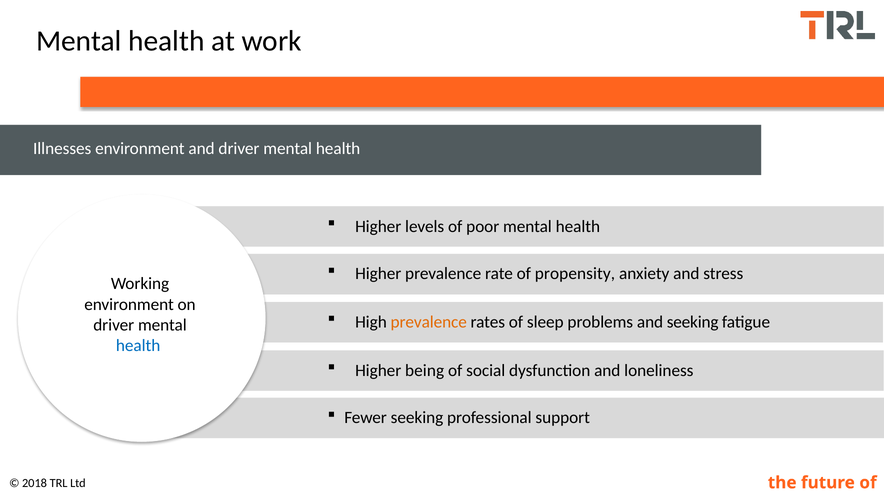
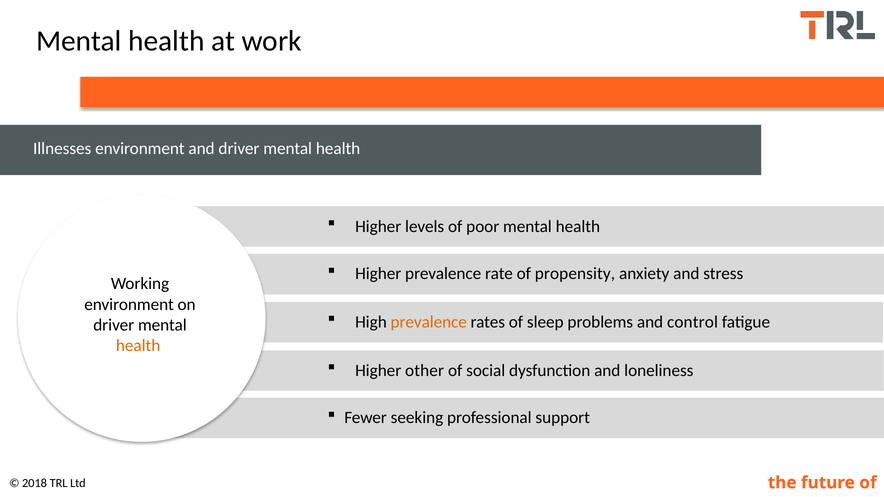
and seeking: seeking -> control (692, 322)
health colour: blue -> orange (138, 346)
being: being -> other (425, 371)
